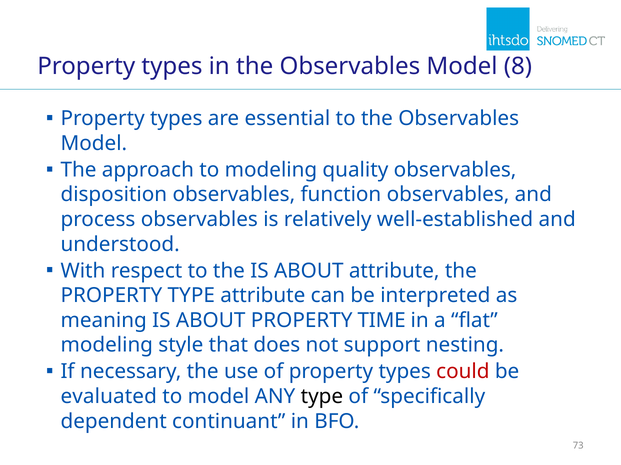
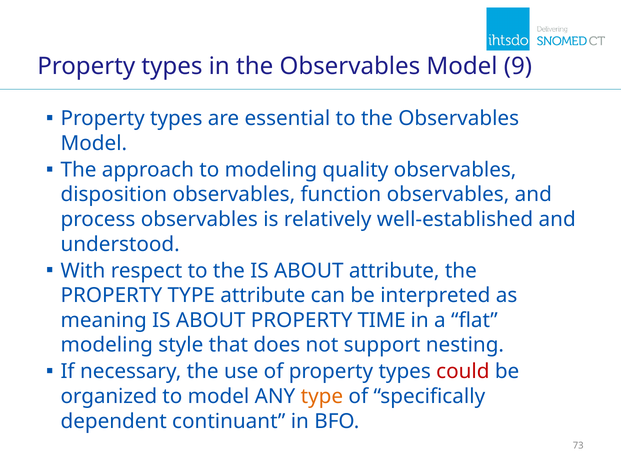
8: 8 -> 9 (518, 66)
evaluated: evaluated -> organized (109, 397)
type colour: black -> orange (322, 397)
